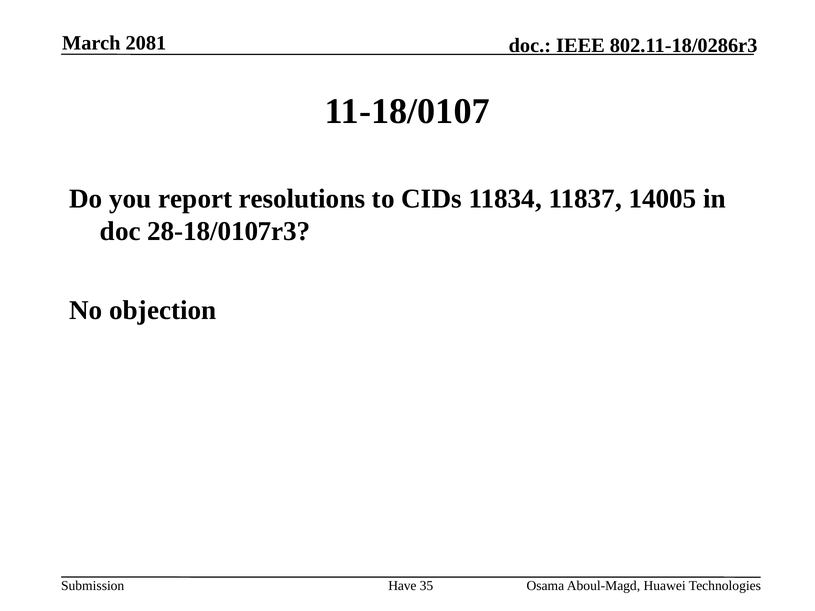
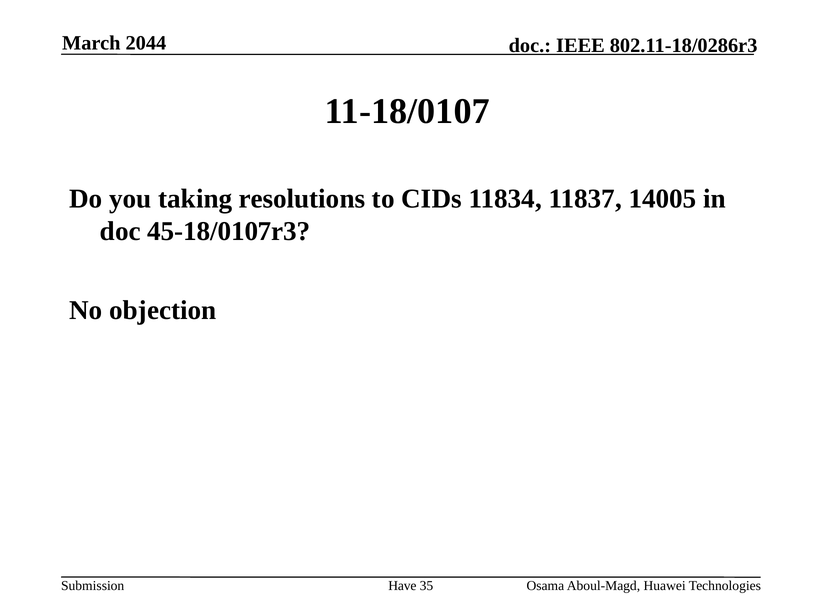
2081: 2081 -> 2044 (146, 43)
report: report -> taking (195, 199)
28-18/0107r3: 28-18/0107r3 -> 45-18/0107r3 (229, 231)
